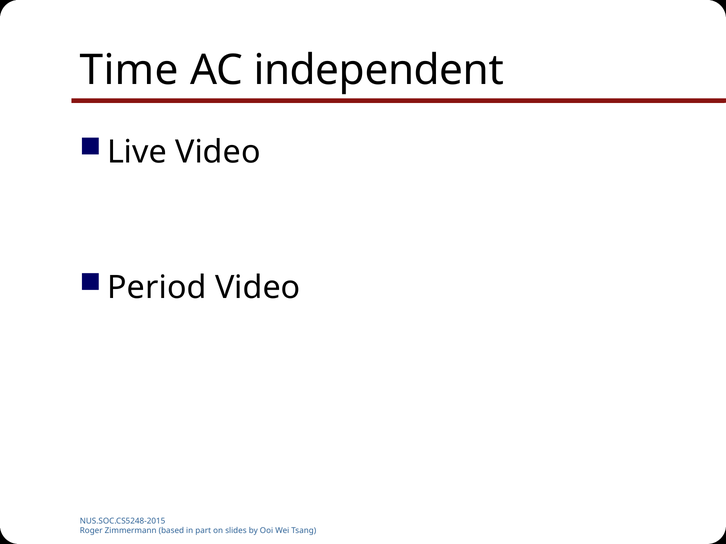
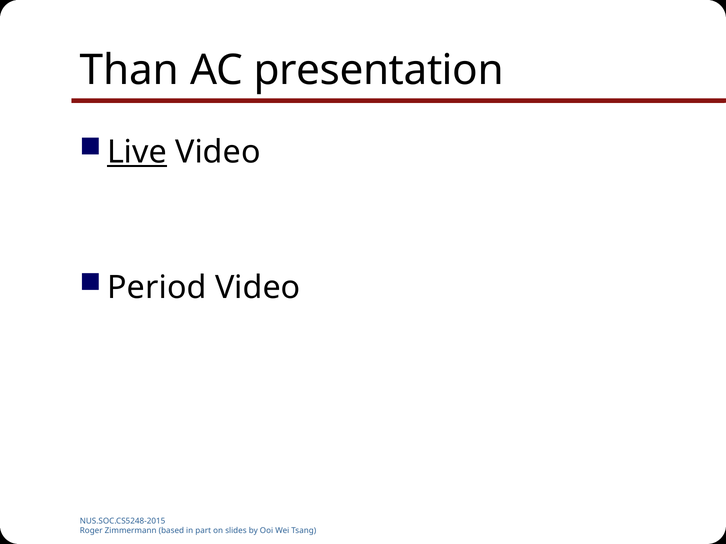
Time: Time -> Than (130, 70)
independent: independent -> presentation (379, 70)
Live underline: none -> present (137, 152)
